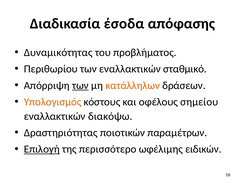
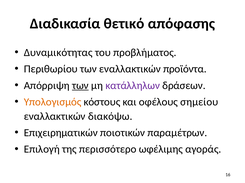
έσοδα: έσοδα -> θετικό (124, 24)
σταθμικό: σταθμικό -> προϊόντα (185, 69)
κατάλληλων colour: orange -> purple (133, 86)
Δραστηριότητας: Δραστηριότητας -> Επιχειρηματικών (61, 133)
Επιλογή underline: present -> none (42, 150)
ειδικών: ειδικών -> αγοράς (203, 150)
